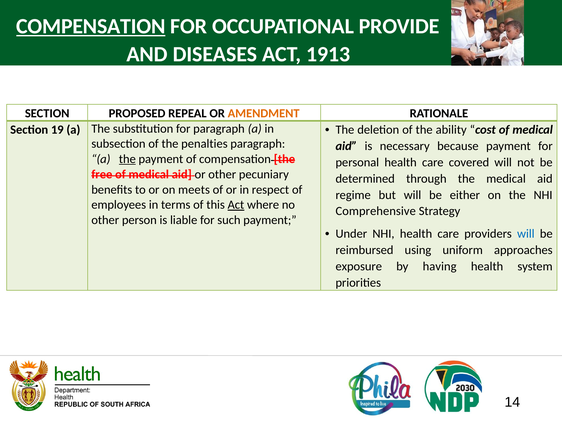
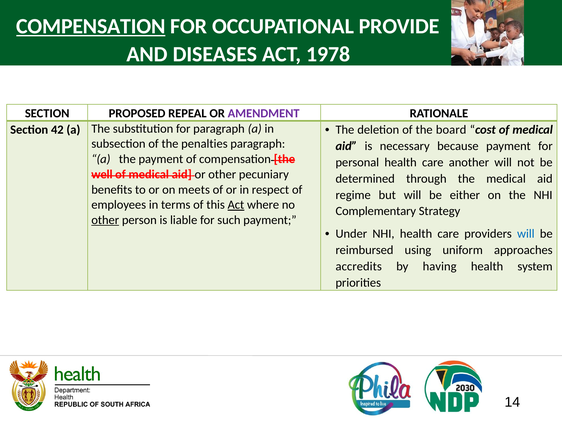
1913: 1913 -> 1978 (328, 54)
AMENDMENT colour: orange -> purple (264, 113)
ability: ability -> board (451, 130)
19: 19 -> 42 (57, 130)
the underline: present -> none (127, 159)
covered: covered -> another (469, 162)
free: free -> well (102, 175)
Comprehensive: Comprehensive -> Complementary (376, 211)
other underline: none -> present (105, 220)
exposure: exposure -> accredits (359, 267)
